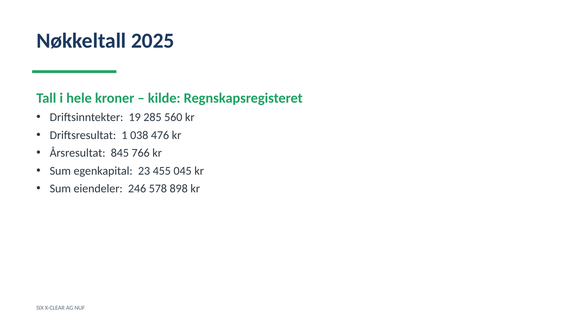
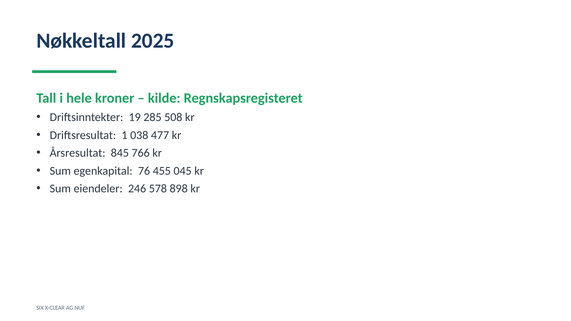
560: 560 -> 508 (173, 117)
476: 476 -> 477 (160, 135)
23: 23 -> 76 (144, 171)
